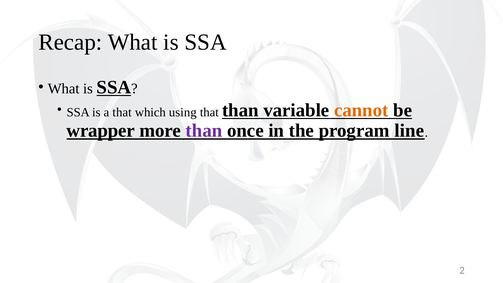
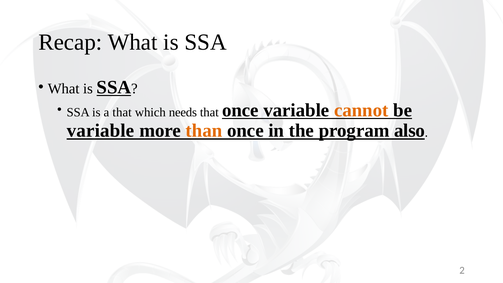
using: using -> needs (183, 112)
that than: than -> once (240, 110)
wrapper: wrapper -> variable (101, 131)
than colour: purple -> orange (204, 131)
line: line -> also (410, 131)
